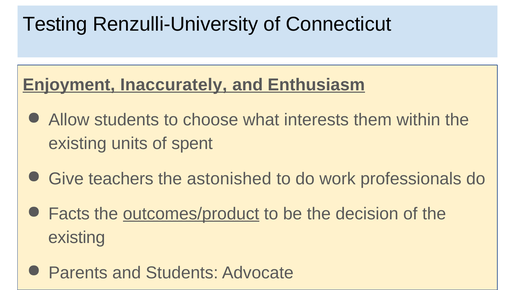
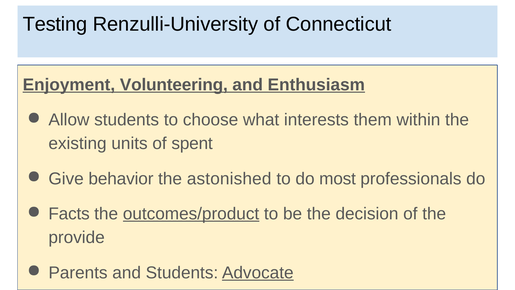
Inaccurately: Inaccurately -> Volunteering (174, 85)
teachers: teachers -> behavior (121, 179)
work: work -> most (338, 179)
existing: existing -> provide (77, 237)
Advocate underline: none -> present (258, 272)
